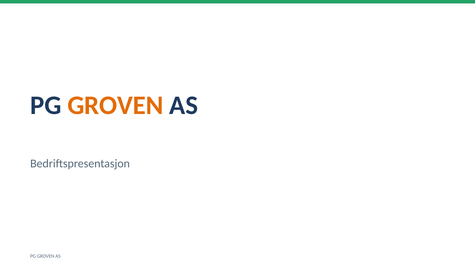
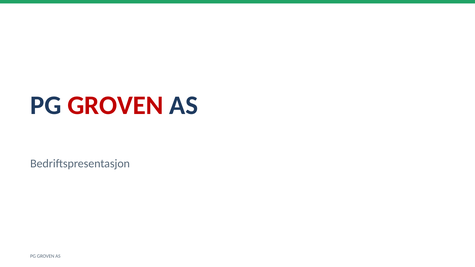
GROVEN colour: orange -> red (115, 105)
